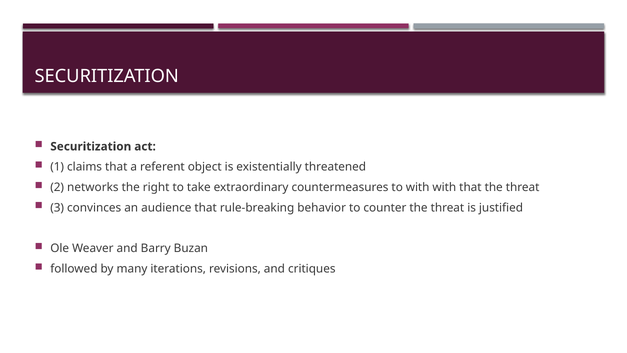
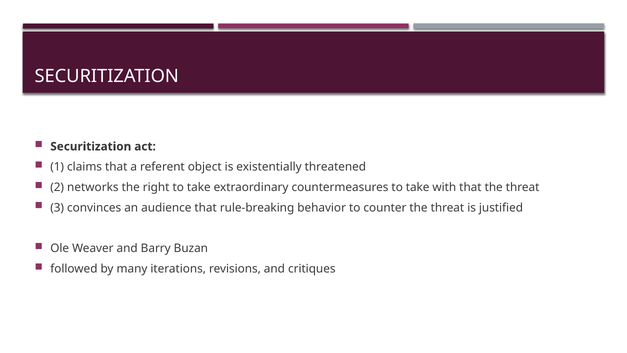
countermeasures to with: with -> take (418, 187)
